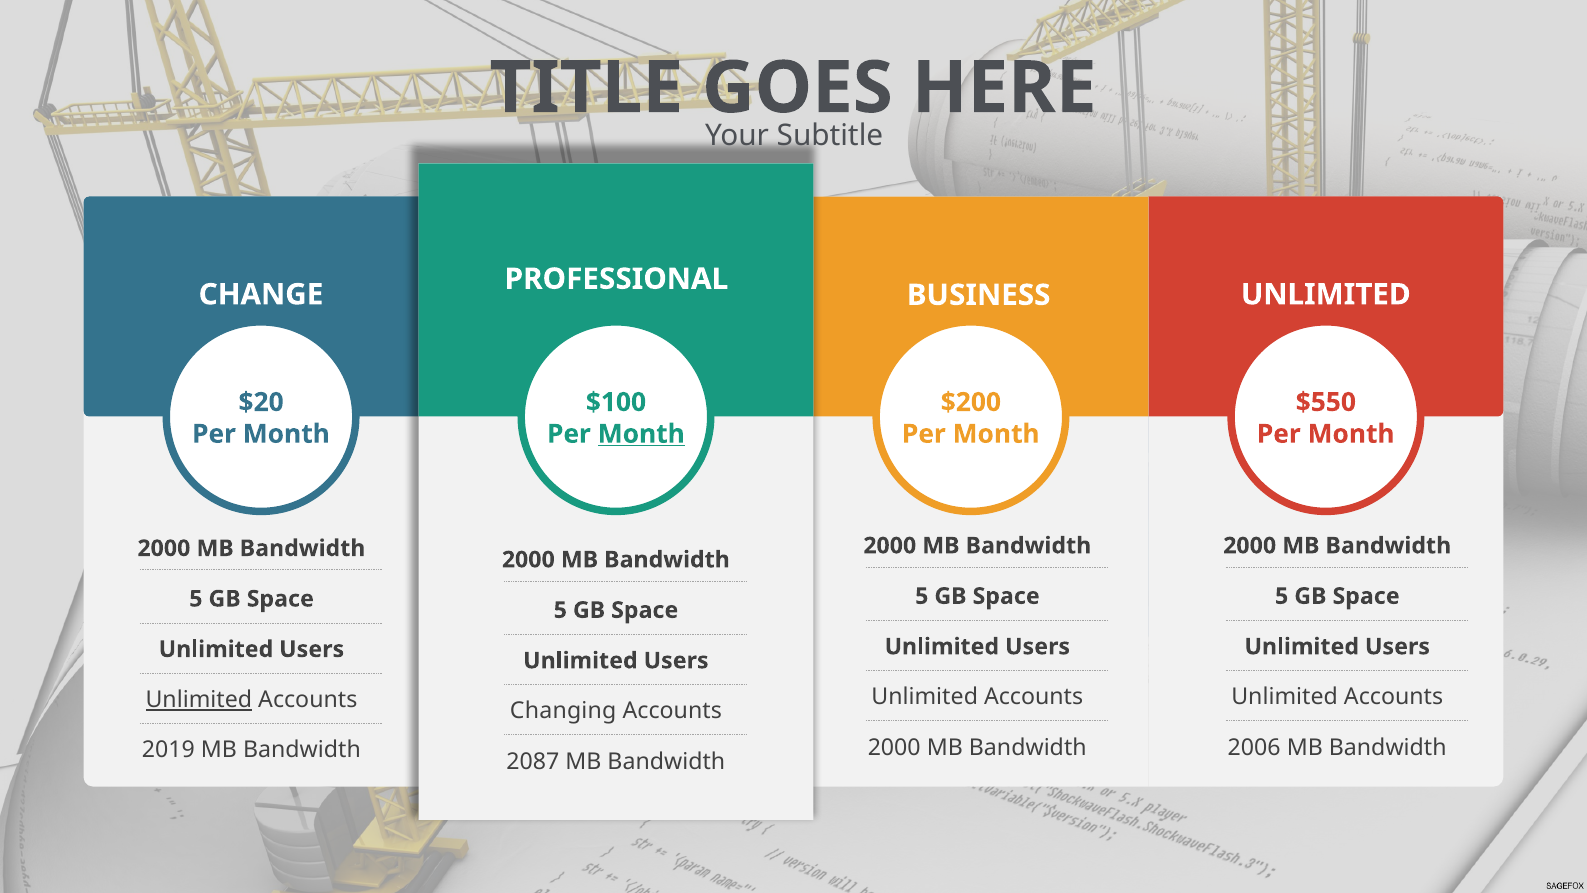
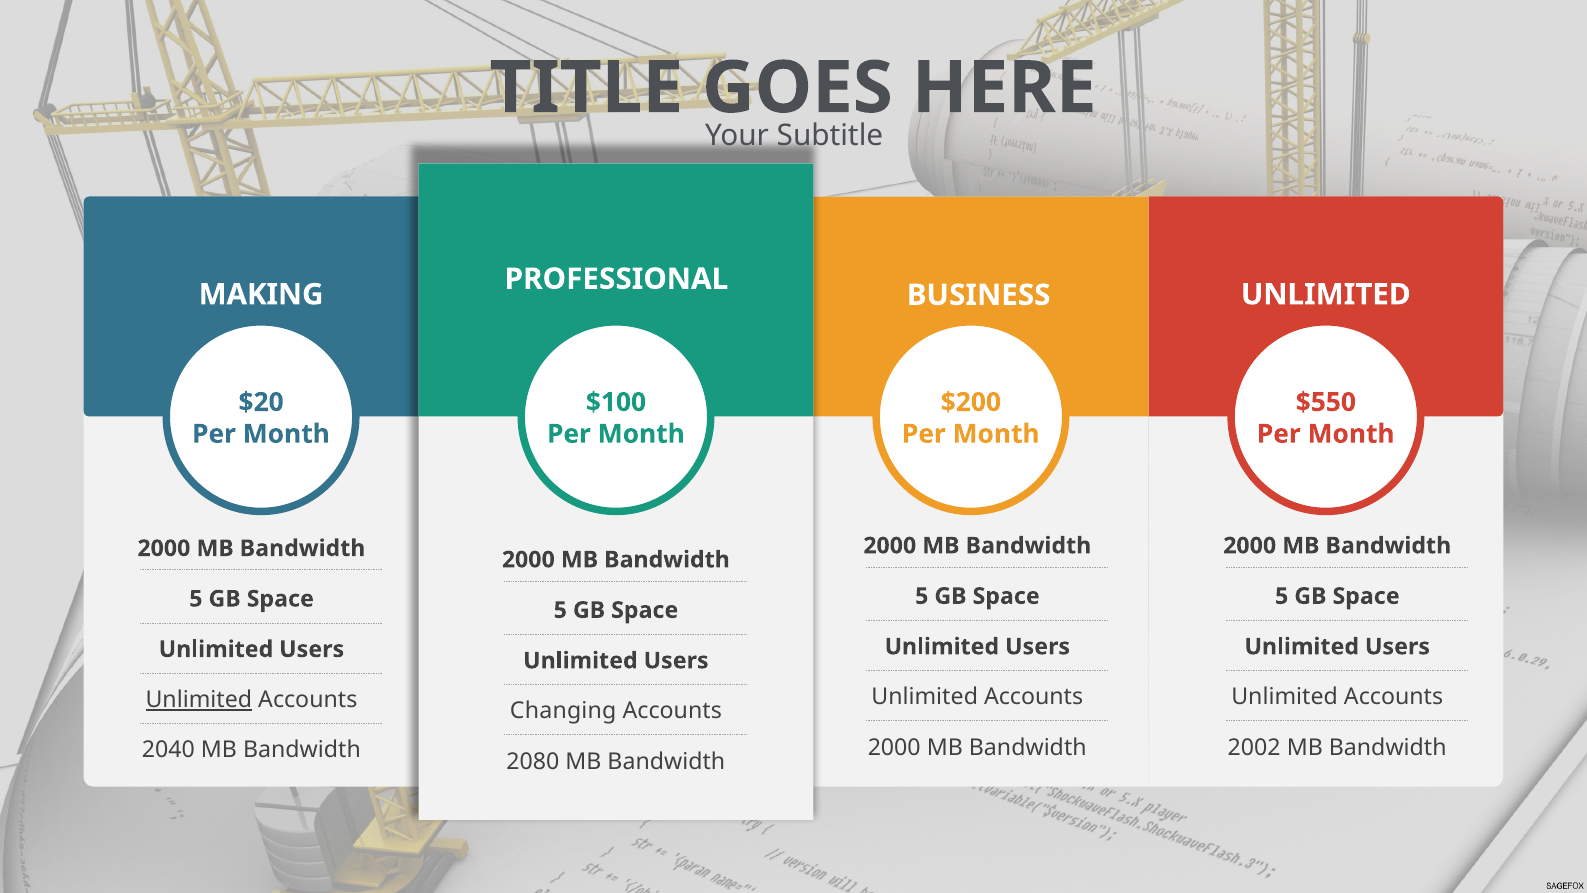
CHANGE: CHANGE -> MAKING (261, 294)
Month underline: present -> none (641, 434)
2006: 2006 -> 2002 (1254, 747)
2019: 2019 -> 2040 (168, 750)
2087: 2087 -> 2080 (533, 761)
